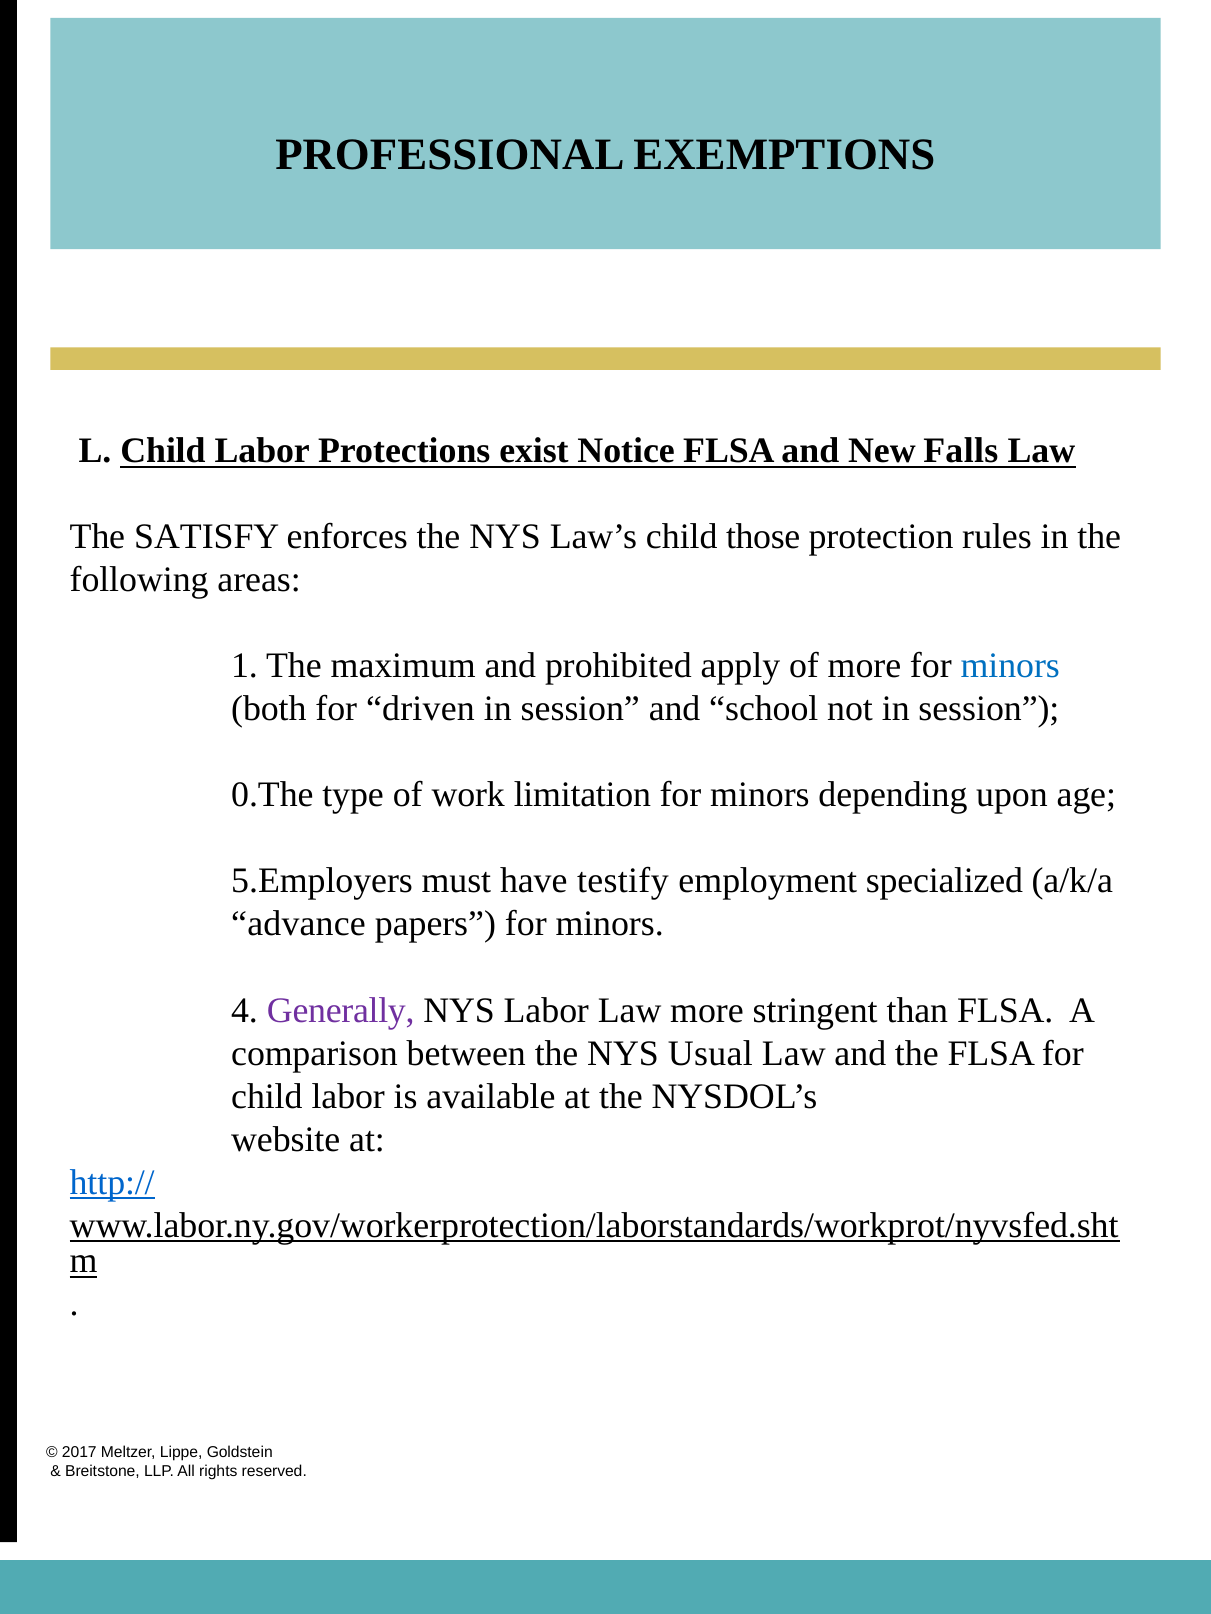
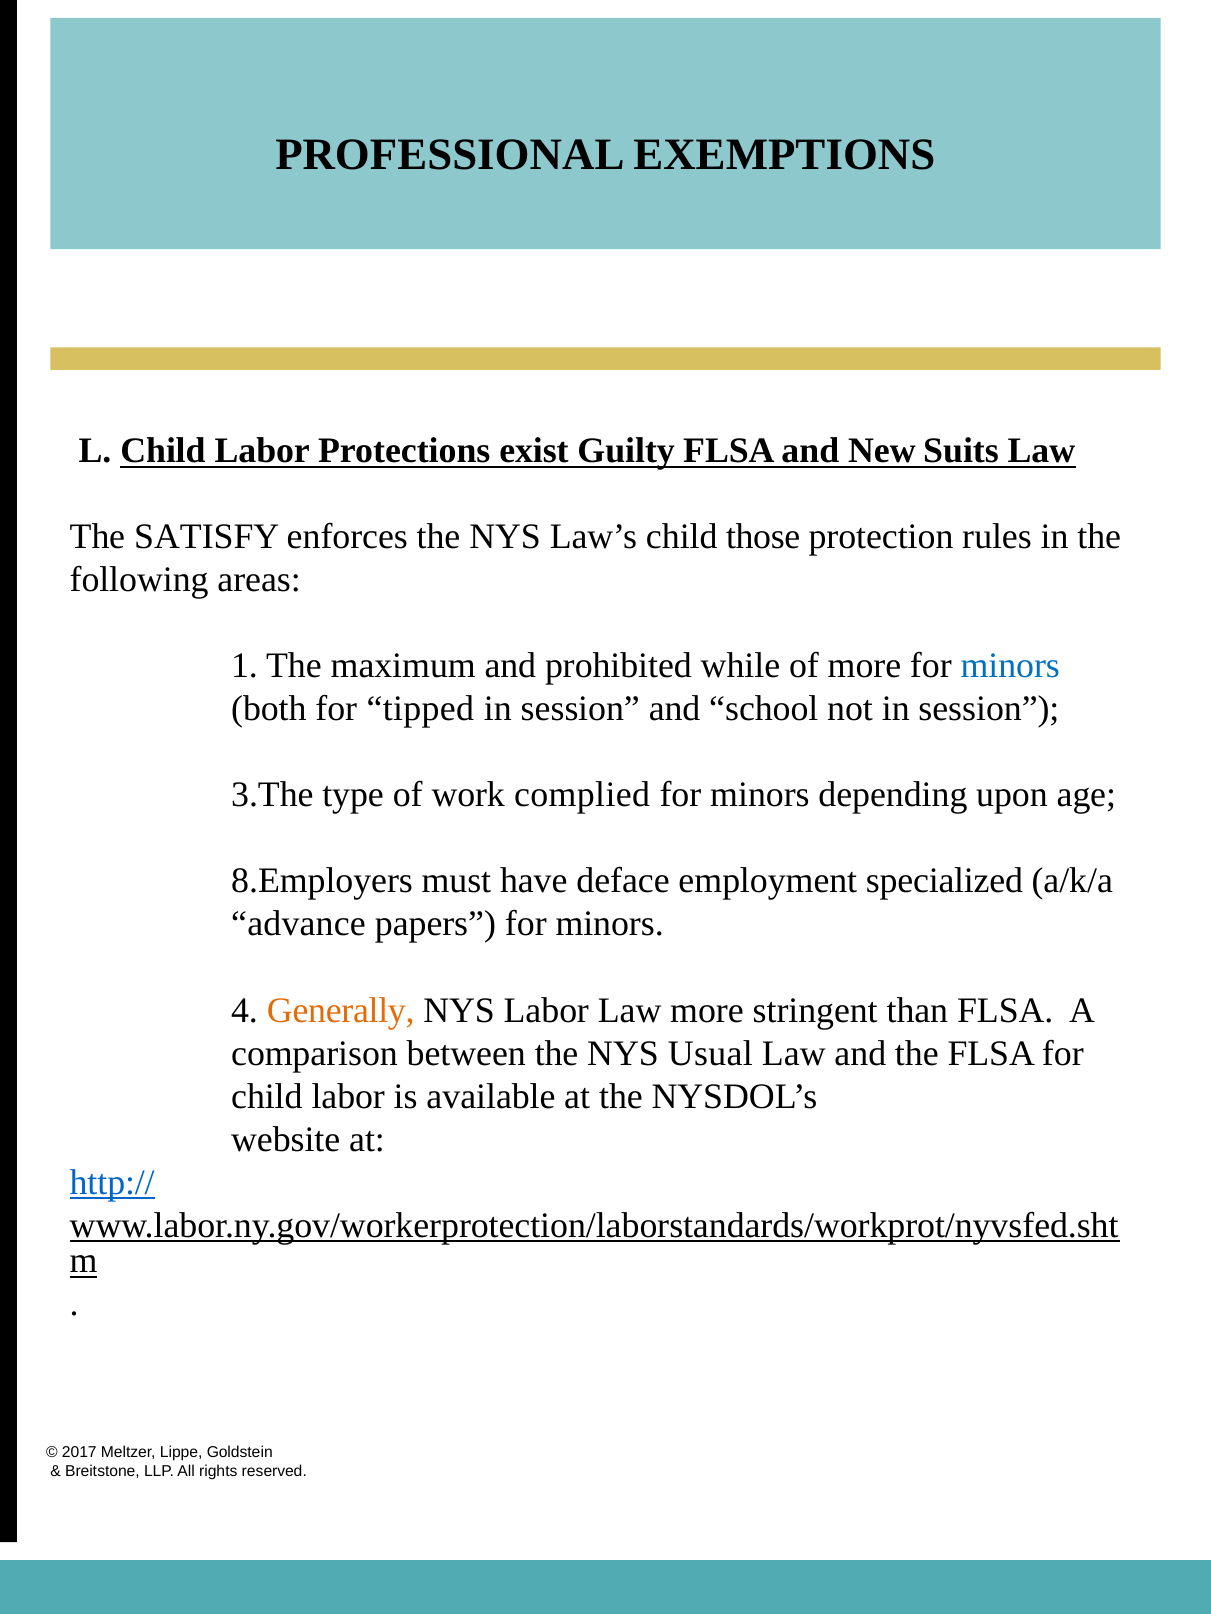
Notice: Notice -> Guilty (626, 451)
Falls: Falls -> Suits (961, 451)
apply: apply -> while (740, 666)
driven: driven -> tipped (420, 709)
0.The: 0.The -> 3.The (272, 795)
limitation: limitation -> complied (582, 795)
5.Employers: 5.Employers -> 8.Employers (322, 882)
testify: testify -> deface (623, 882)
Generally colour: purple -> orange (341, 1011)
